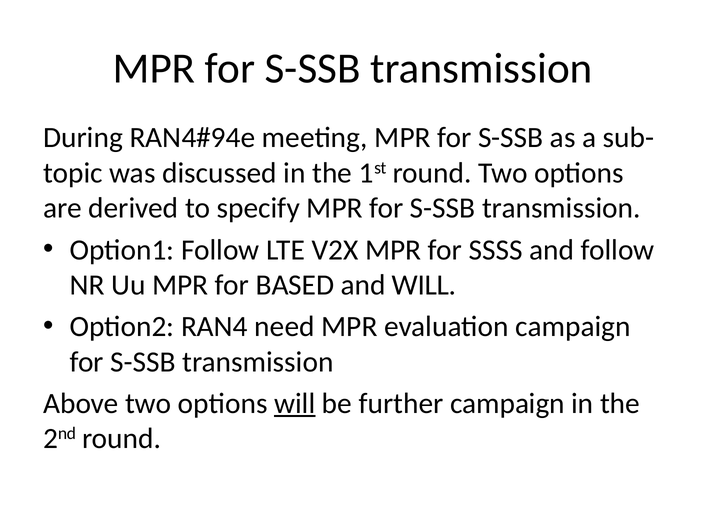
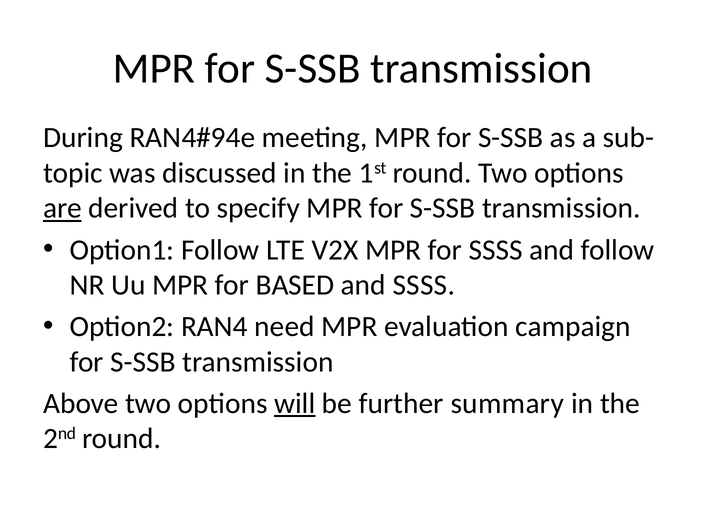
are underline: none -> present (62, 208)
and WILL: WILL -> SSSS (424, 285)
further campaign: campaign -> summary (507, 404)
